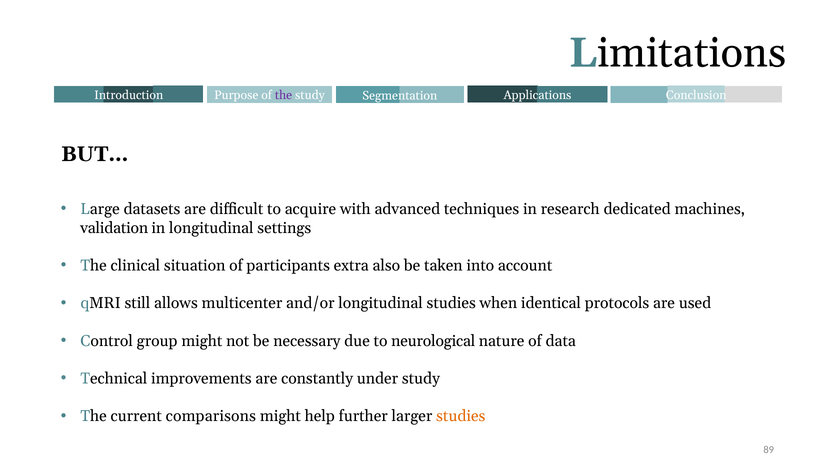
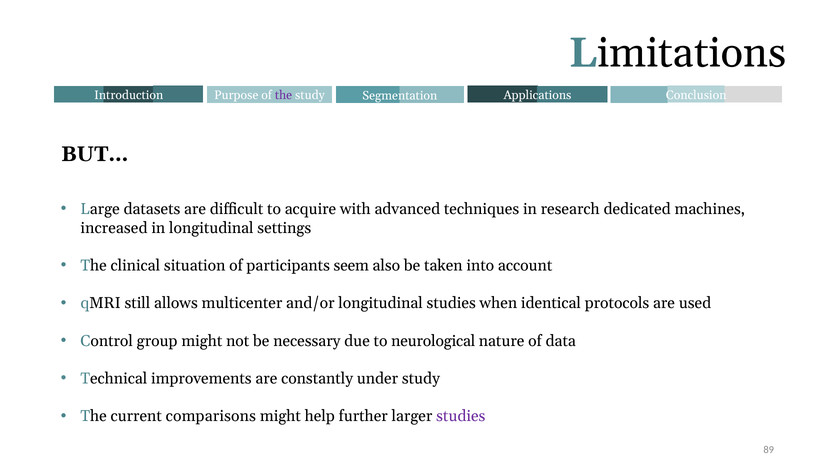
validation: validation -> increased (114, 228)
extra: extra -> seem (351, 266)
studies colour: orange -> purple (461, 417)
